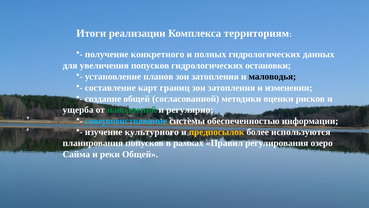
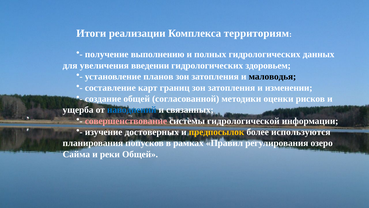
конкретного: конкретного -> выполнению (158, 54)
увеличения попусков: попусков -> введении (150, 65)
остановки: остановки -> здоровьем (268, 65)
наводнений colour: green -> blue (132, 110)
регулярно: регулярно -> связанных (190, 110)
совершенствование colour: light blue -> pink (126, 121)
обеспеченностью: обеспеченностью -> гидрологической (243, 121)
культурного: культурного -> достоверных (152, 132)
